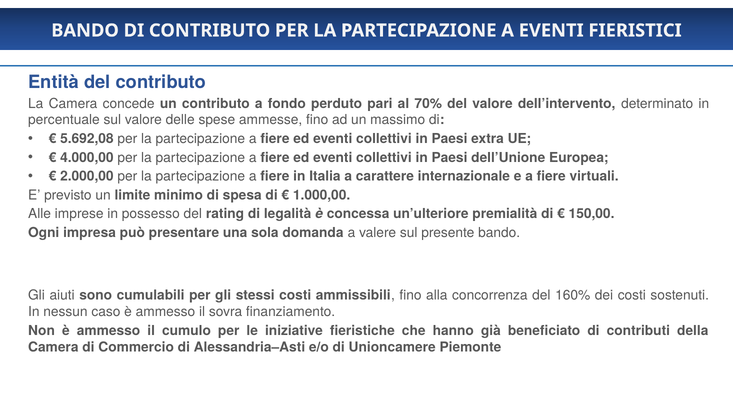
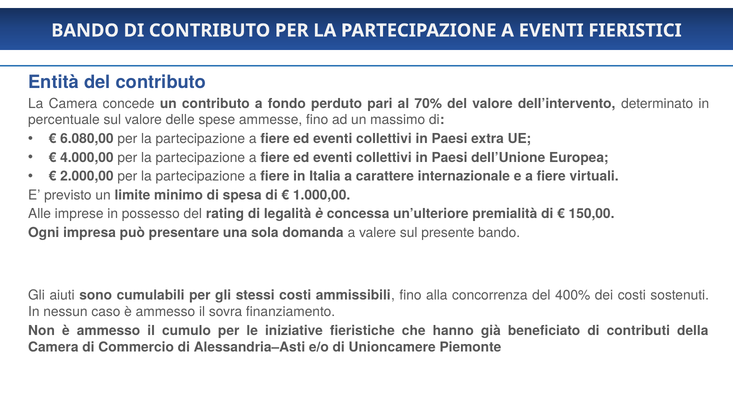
5.692,08: 5.692,08 -> 6.080,00 (87, 139)
160%: 160% -> 400% (573, 296)
